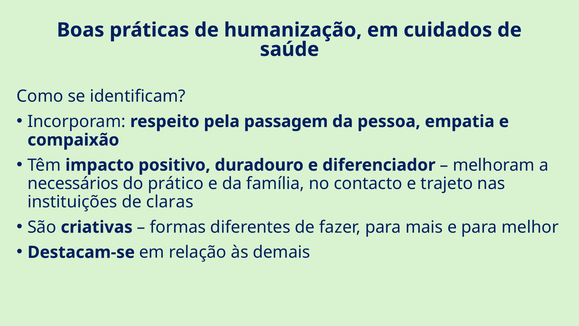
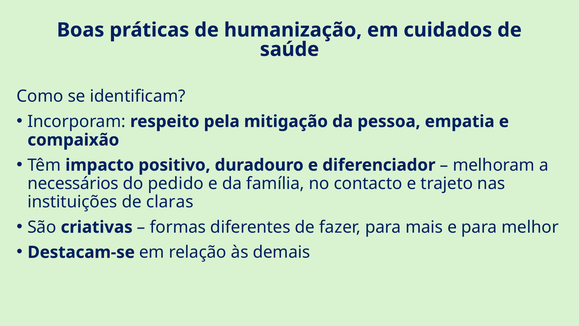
passagem: passagem -> mitigação (286, 121)
prático: prático -> pedido (176, 183)
